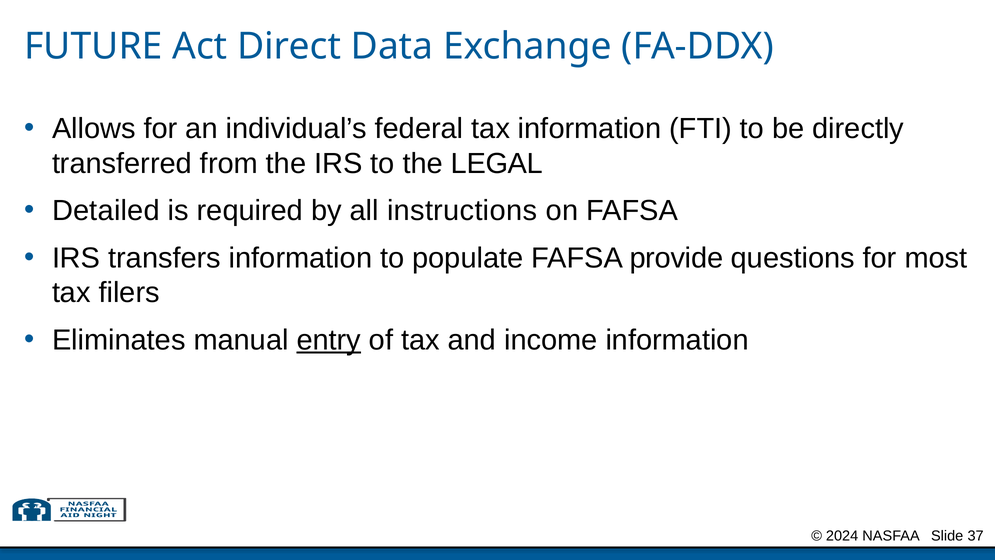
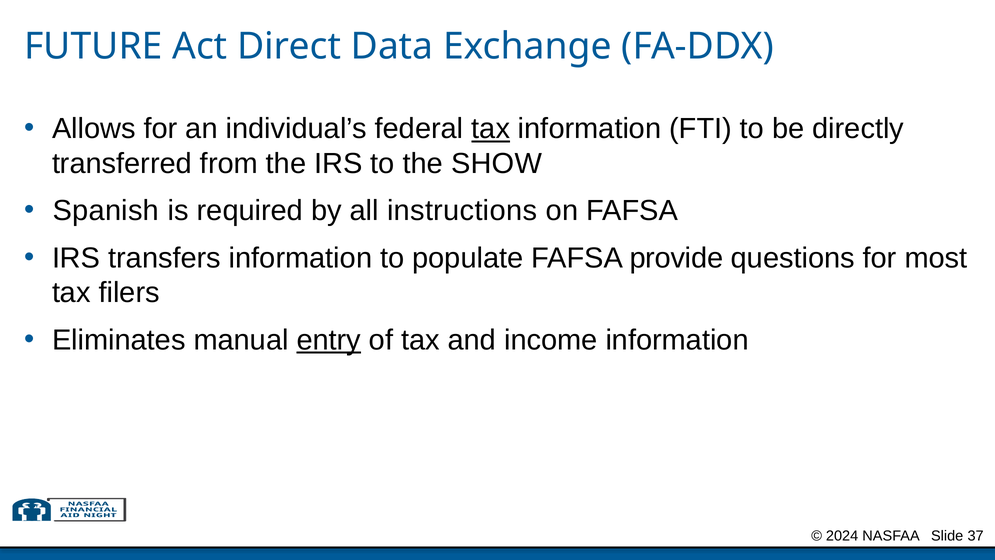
tax underline: none -> present (491, 129)
LEGAL: LEGAL -> SHOW (497, 164)
Detailed: Detailed -> Spanish (106, 211)
